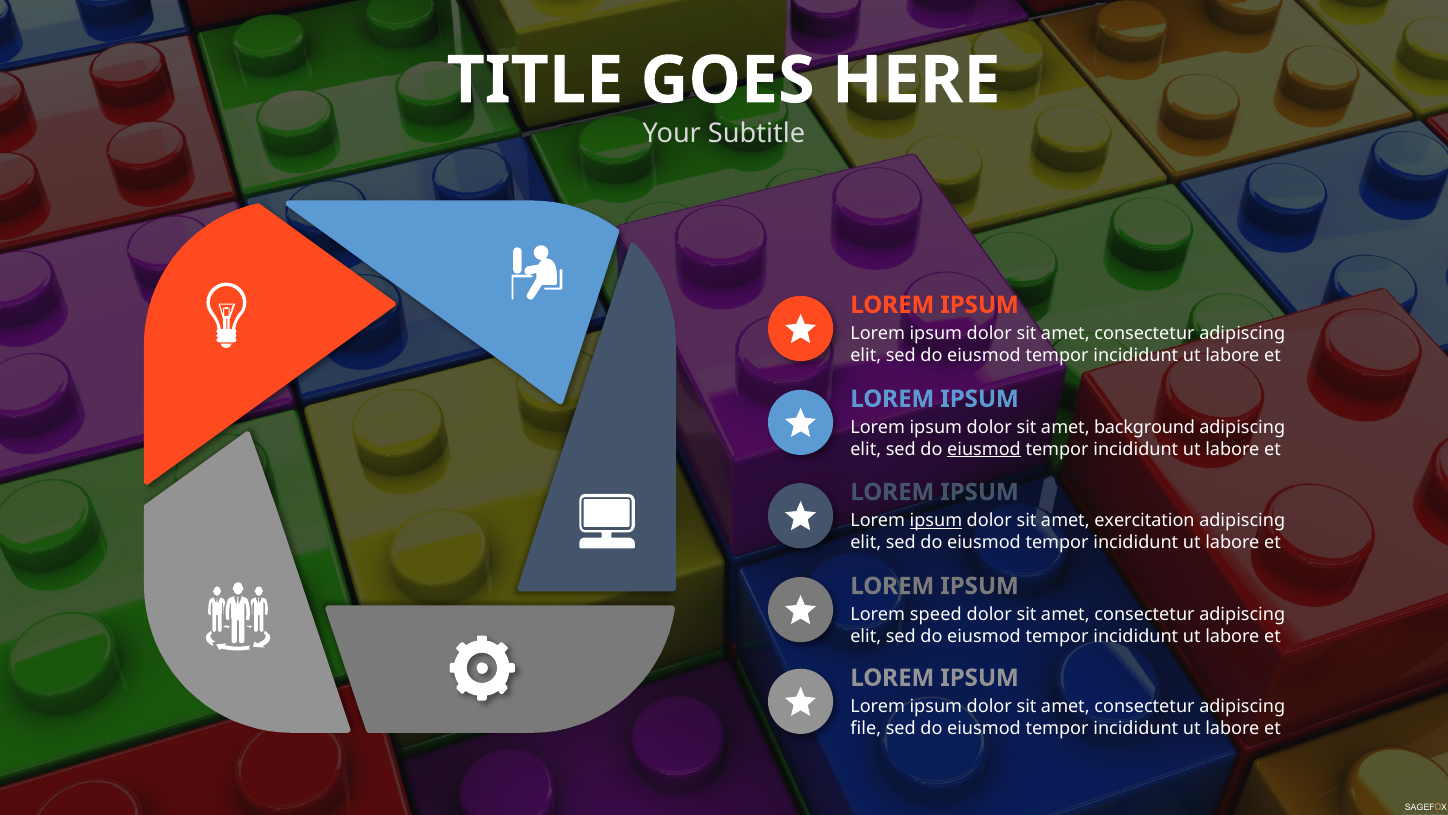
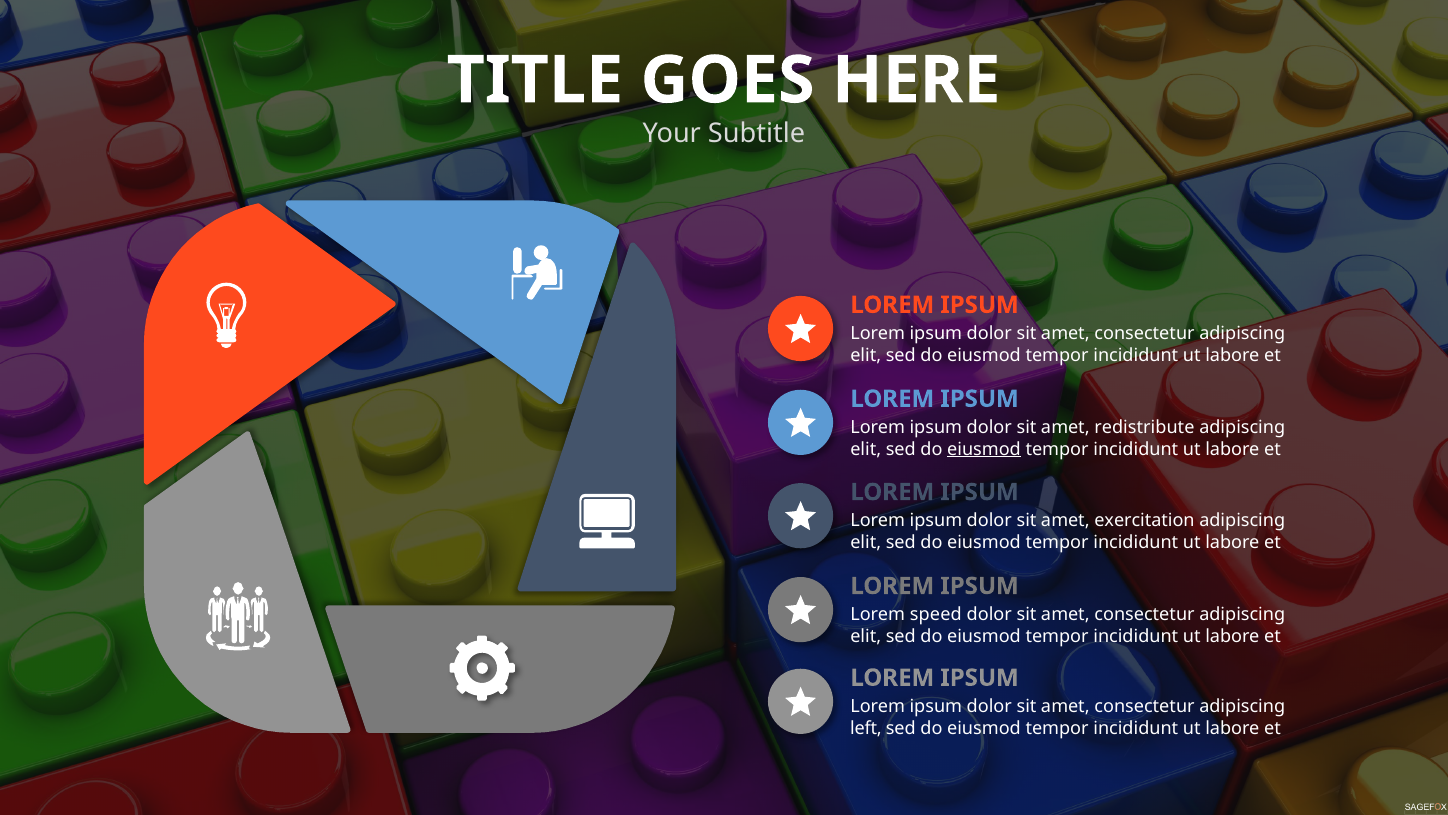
background: background -> redistribute (1144, 427)
ipsum underline: present -> none (936, 520)
file: file -> left (866, 728)
